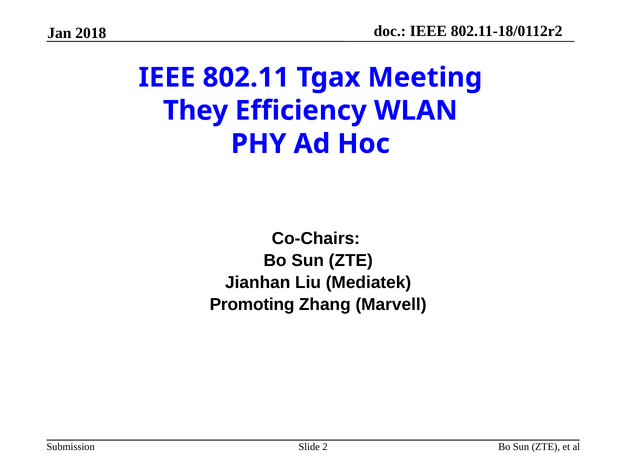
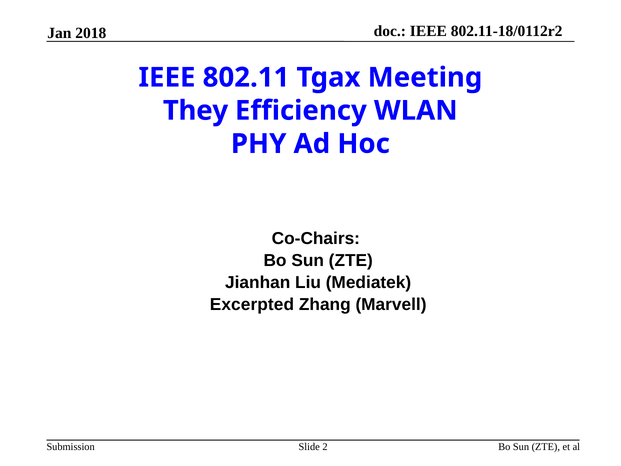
Promoting: Promoting -> Excerpted (252, 305)
